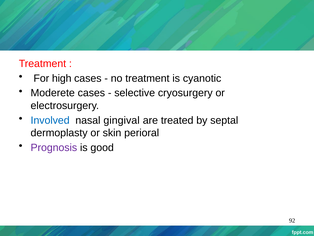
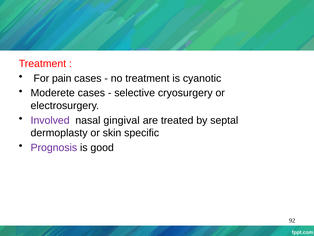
high: high -> pain (62, 78)
Involved colour: blue -> purple (50, 120)
perioral: perioral -> specific (142, 133)
